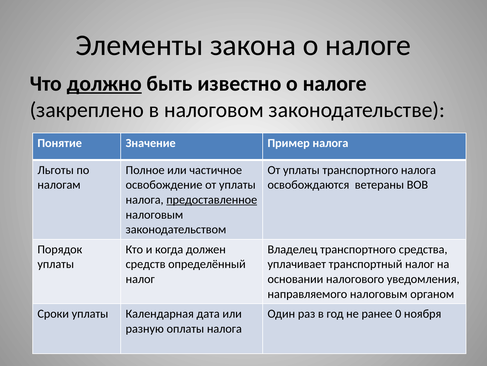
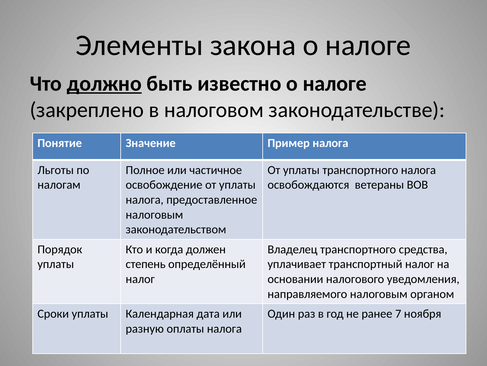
предоставленное underline: present -> none (212, 199)
средств: средств -> степень (146, 264)
0: 0 -> 7 (398, 313)
